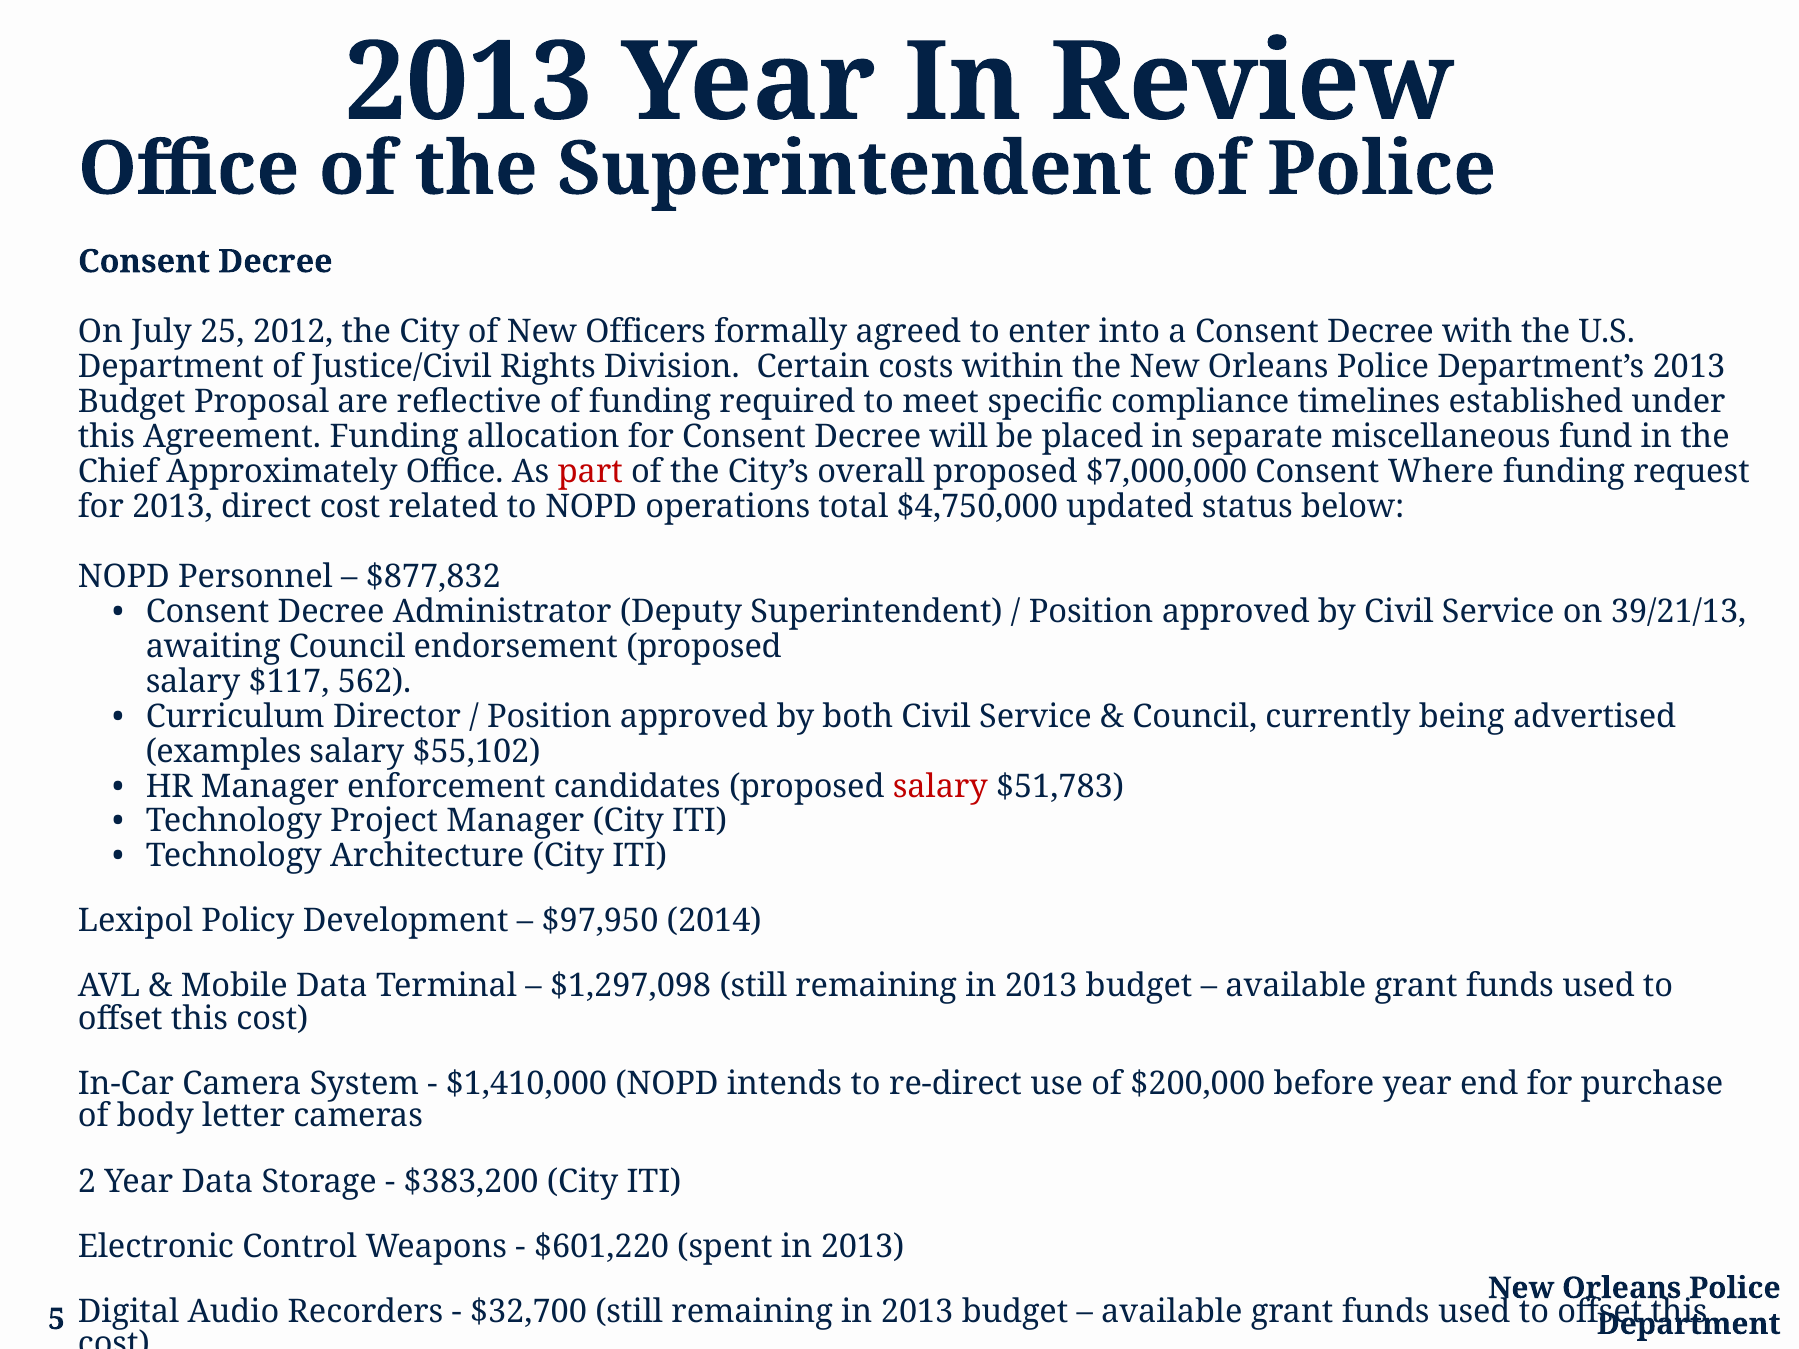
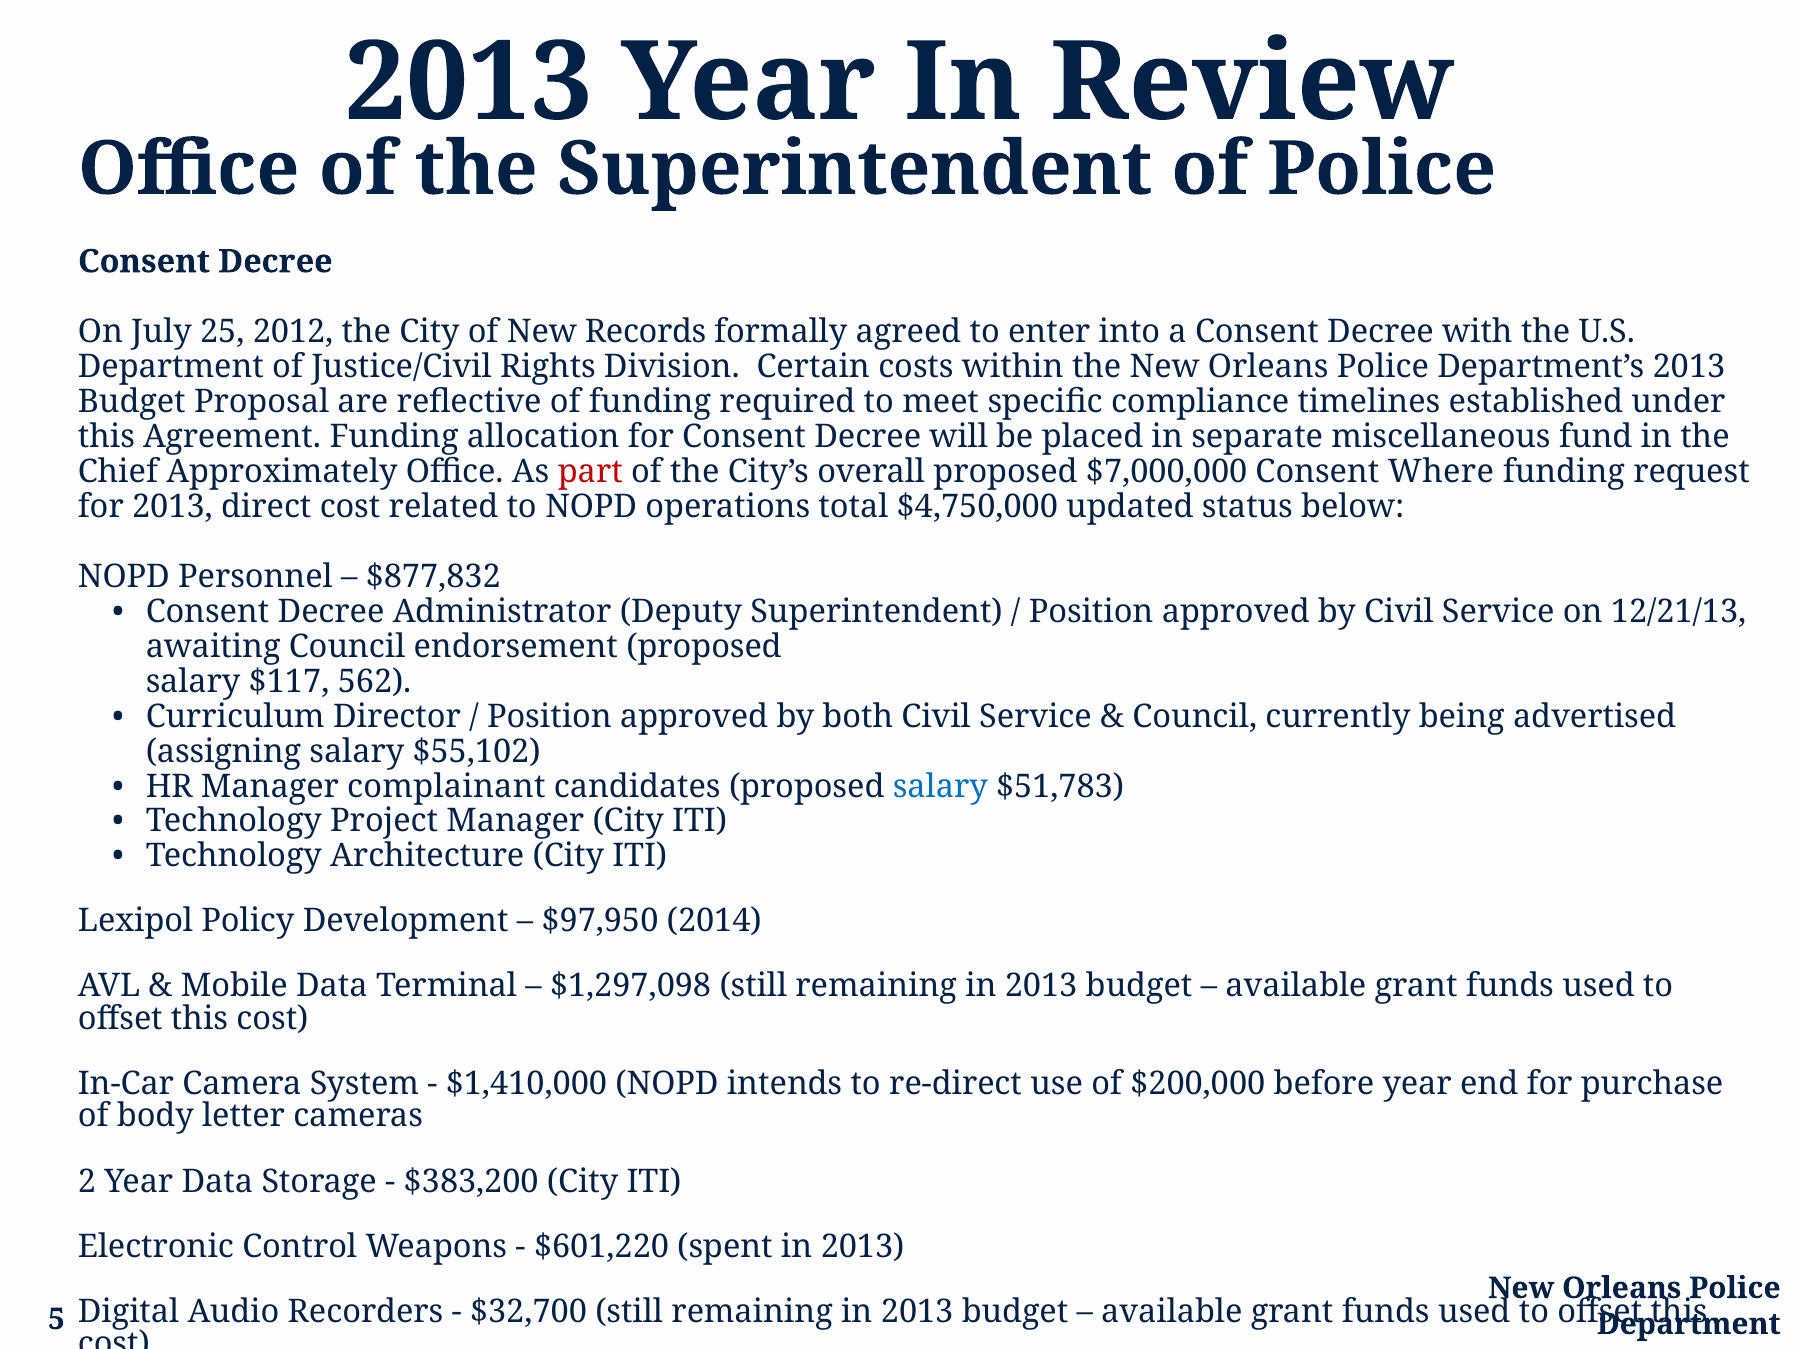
Officers: Officers -> Records (646, 332)
39/21/13: 39/21/13 -> 12/21/13 (1679, 611)
examples: examples -> assigning (223, 751)
enforcement: enforcement -> complainant (446, 786)
salary colour: red -> blue (940, 786)
